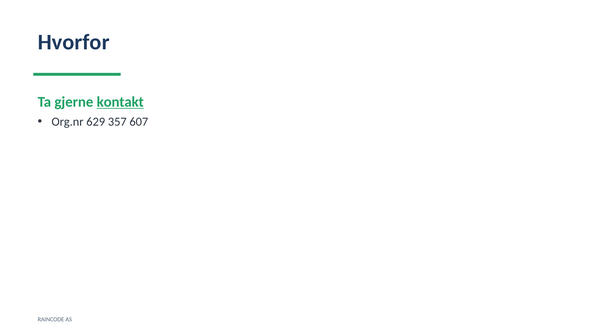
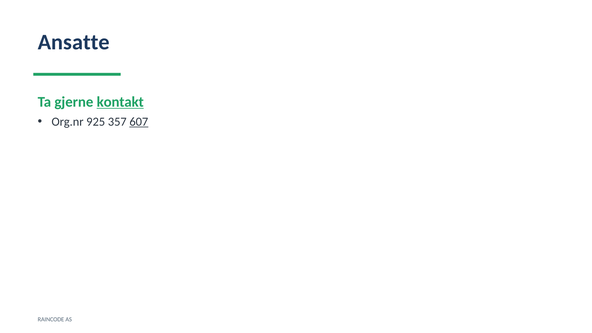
Hvorfor: Hvorfor -> Ansatte (74, 42)
629: 629 -> 925 (96, 122)
607 underline: none -> present (139, 122)
